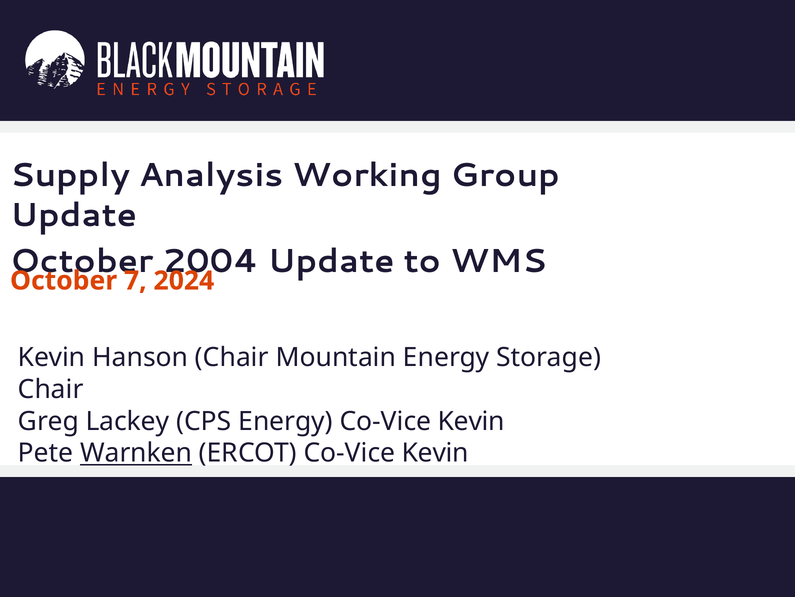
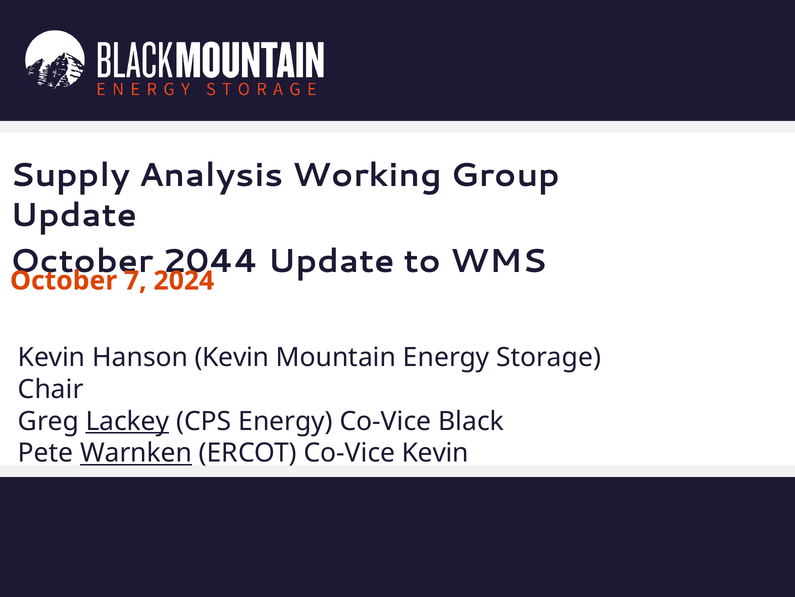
2004: 2004 -> 2044 (211, 261)
Hanson Chair: Chair -> Kevin (232, 357)
Lackey underline: none -> present (127, 421)
Energy Co-Vice Kevin: Kevin -> Black (471, 421)
